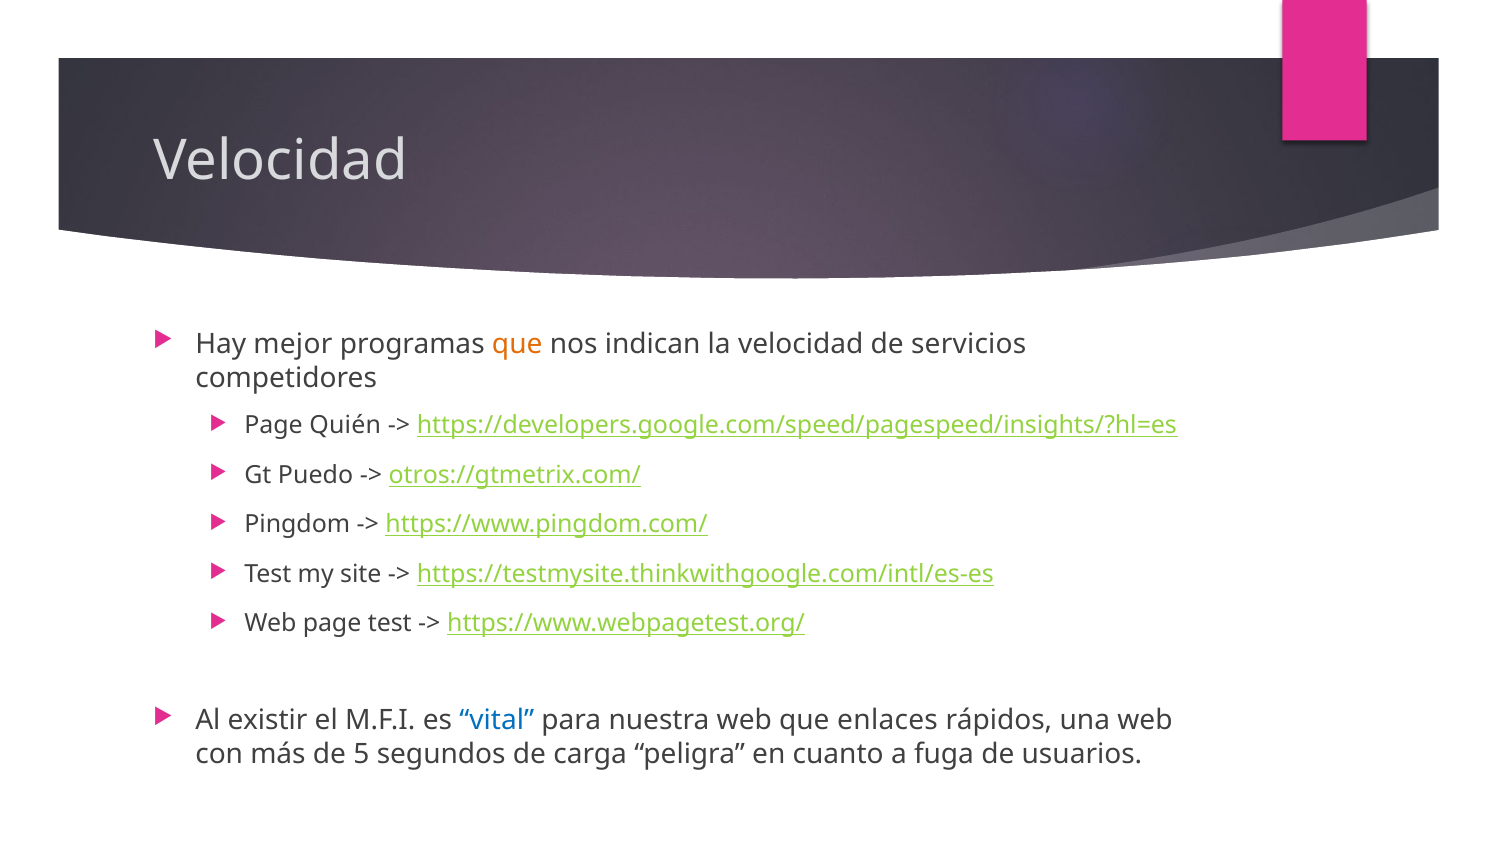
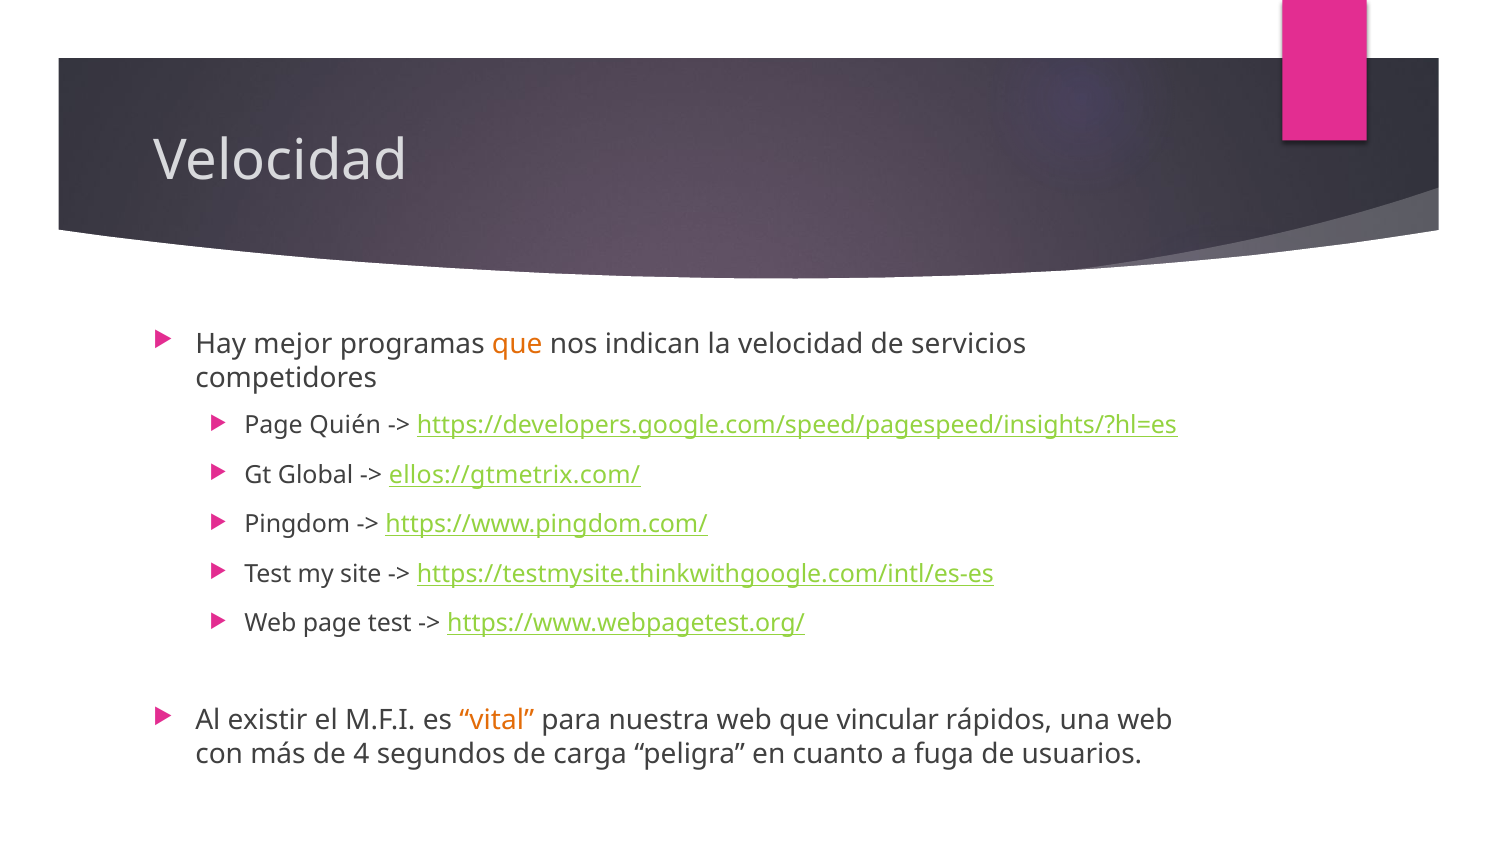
Puedo: Puedo -> Global (316, 475)
otros://gtmetrix.com/: otros://gtmetrix.com/ -> ellos://gtmetrix.com/ (515, 475)
vital colour: blue -> orange (497, 720)
enlaces: enlaces -> vincular (888, 720)
5: 5 -> 4 (361, 754)
